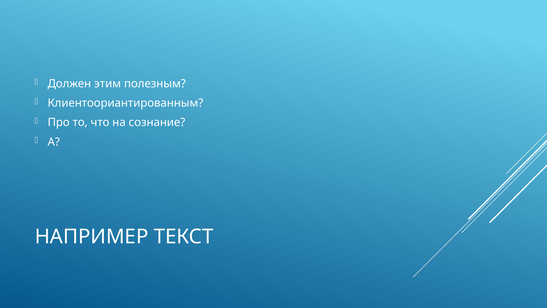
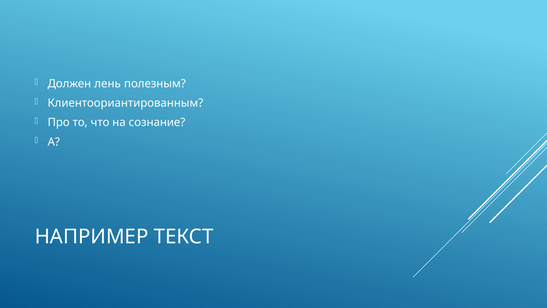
этим: этим -> лень (108, 84)
